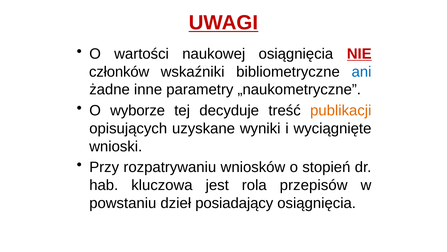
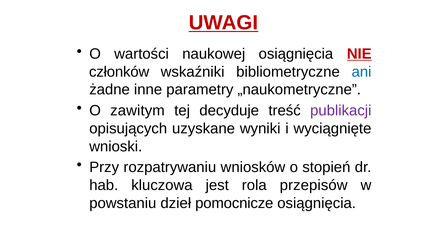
wyborze: wyborze -> zawitym (137, 110)
publikacji colour: orange -> purple (341, 110)
posiadający: posiadający -> pomocnicze (234, 203)
